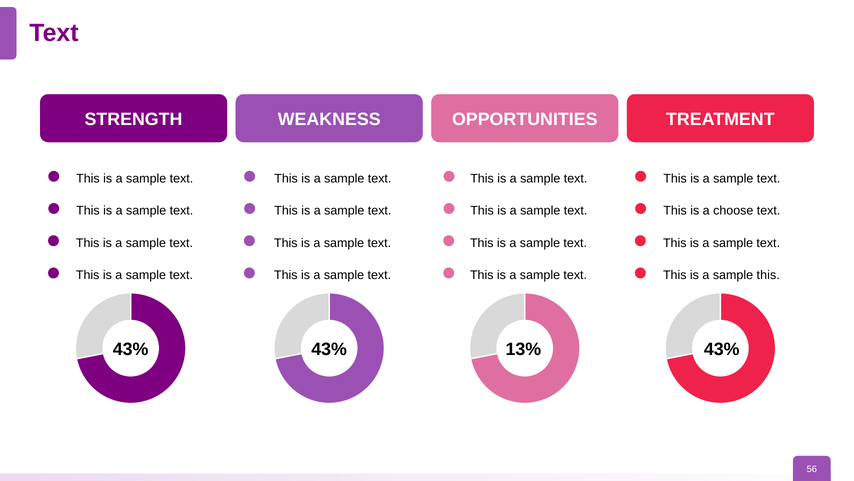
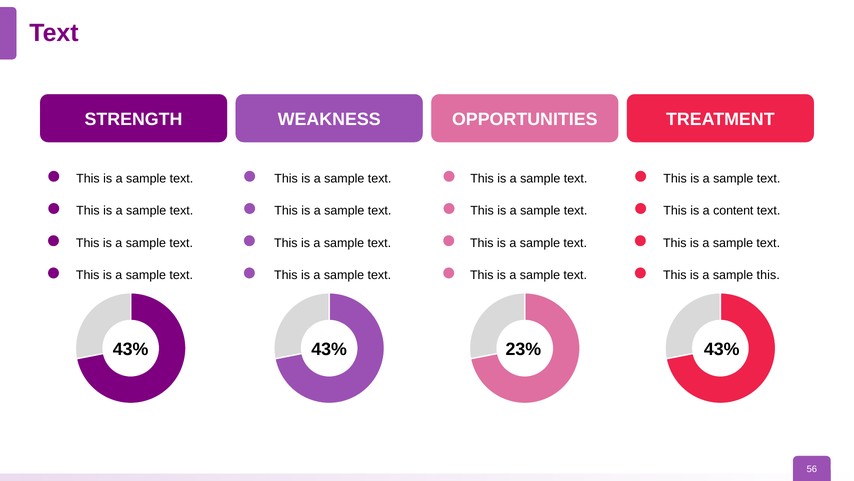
choose: choose -> content (733, 210)
13%: 13% -> 23% (523, 349)
